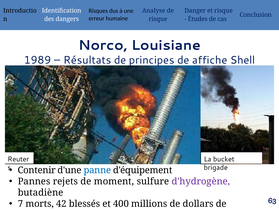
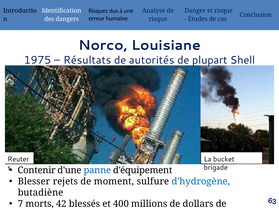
1989: 1989 -> 1975 (38, 60)
principes: principes -> autorités (152, 60)
affiche: affiche -> plupart (210, 60)
Pannes: Pannes -> Blesser (34, 181)
d'hydrogène colour: purple -> blue (201, 181)
